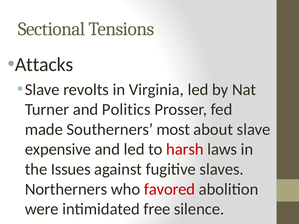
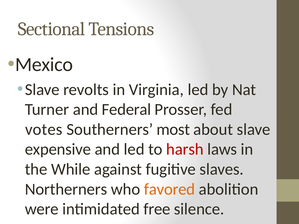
Attacks: Attacks -> Mexico (44, 65)
Politics: Politics -> Federal (126, 110)
made: made -> votes (44, 130)
Issues: Issues -> While (71, 169)
favored colour: red -> orange (170, 189)
